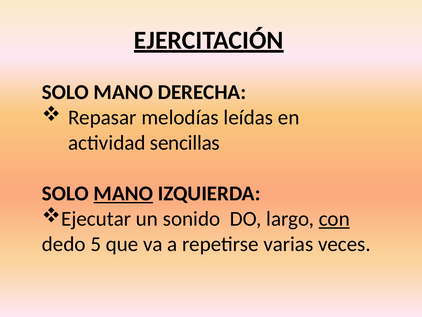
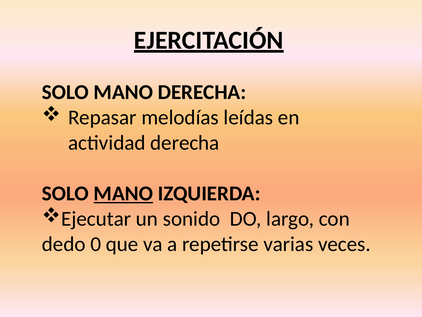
actividad sencillas: sencillas -> derecha (185, 143)
con underline: present -> none (334, 219)
5: 5 -> 0 (96, 244)
